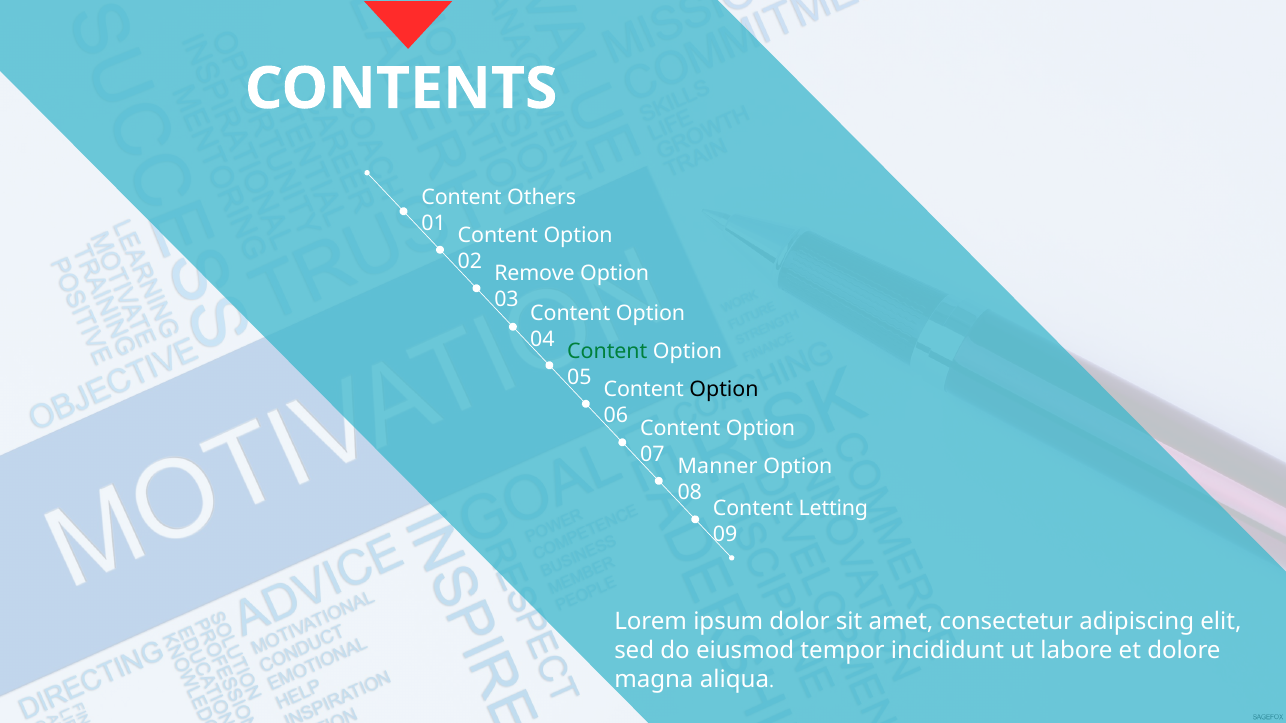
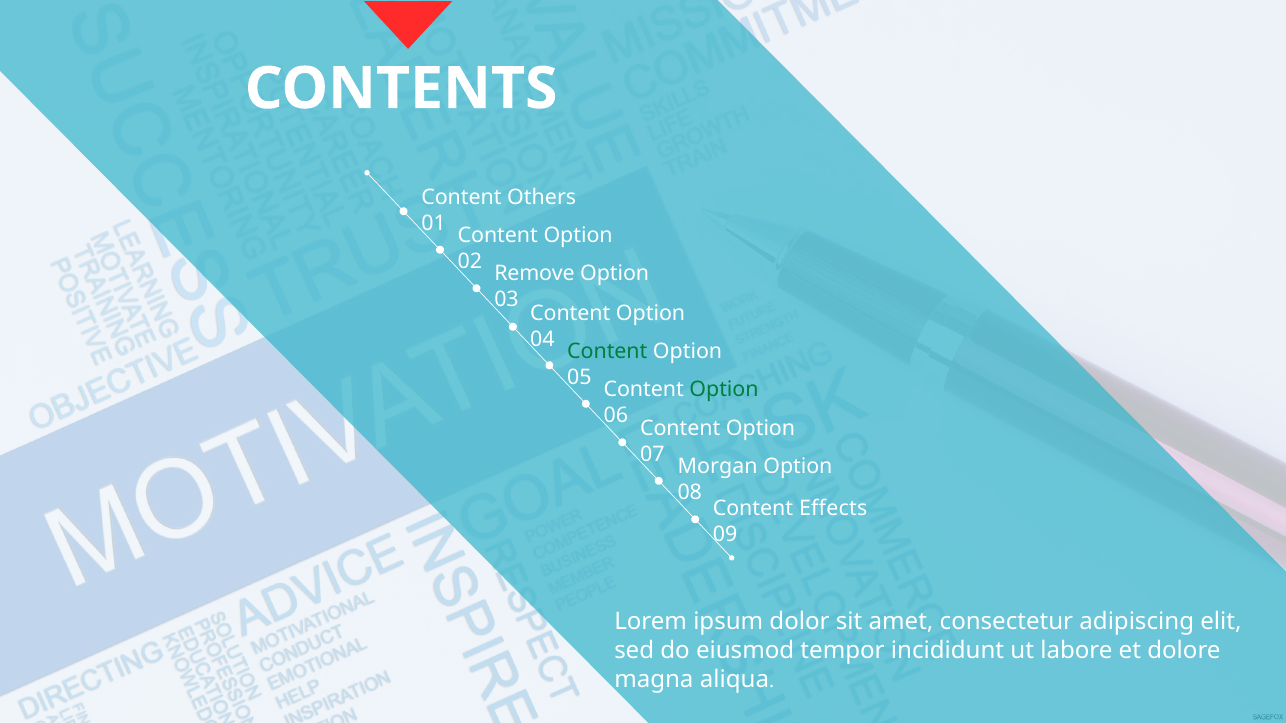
Option colour: black -> green (724, 390)
Manner: Manner -> Morgan (718, 467)
Letting: Letting -> Effects (833, 509)
